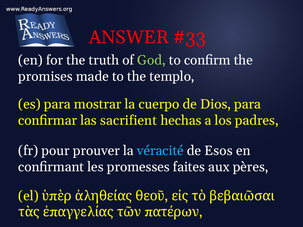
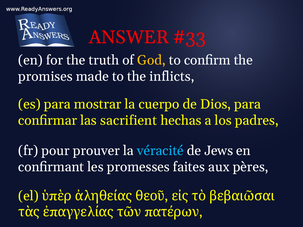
God colour: light green -> yellow (151, 60)
templo: templo -> inflicts (172, 77)
Esos: Esos -> Jews (219, 151)
